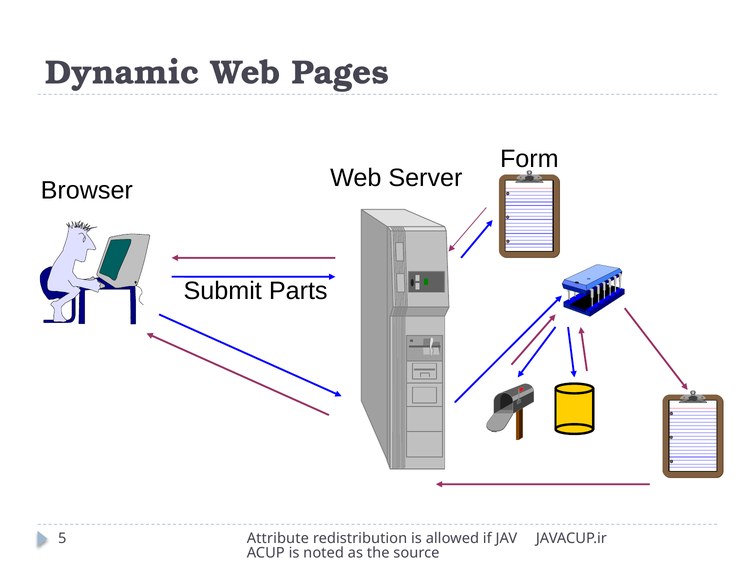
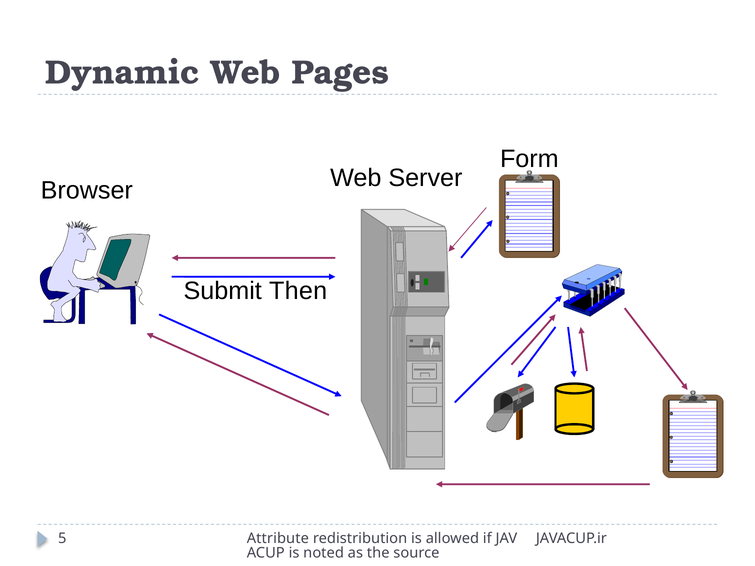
Parts: Parts -> Then (298, 291)
